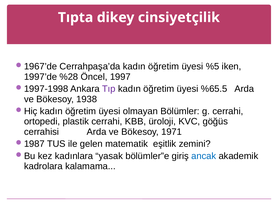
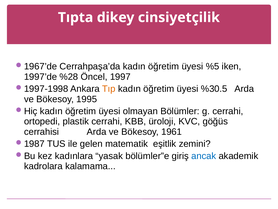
Tıp colour: purple -> orange (109, 89)
%65.5: %65.5 -> %30.5 (214, 89)
1938: 1938 -> 1995 (87, 99)
1971: 1971 -> 1961 (172, 131)
